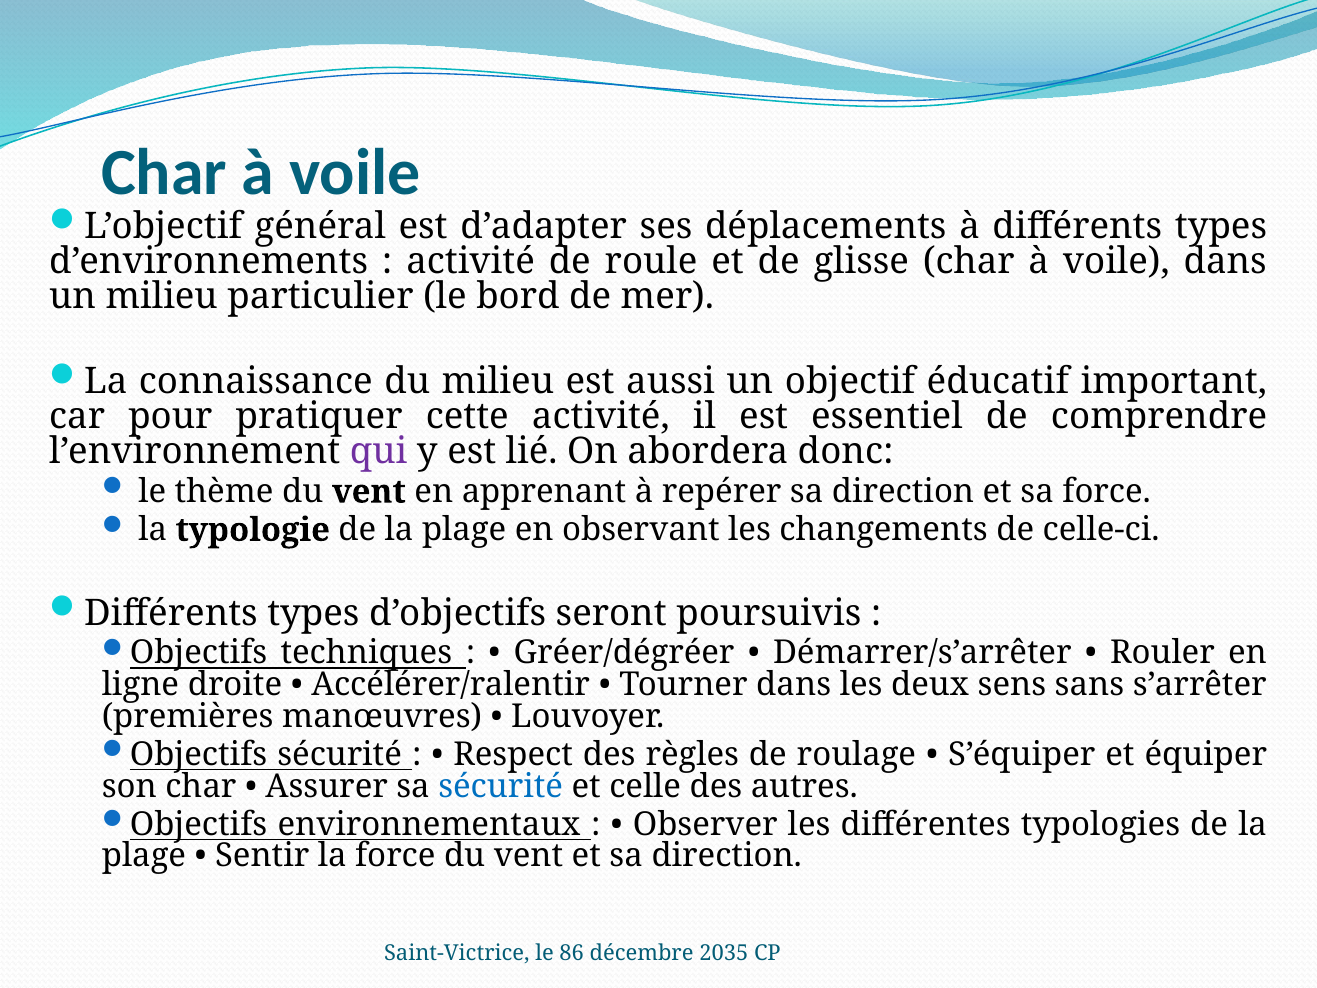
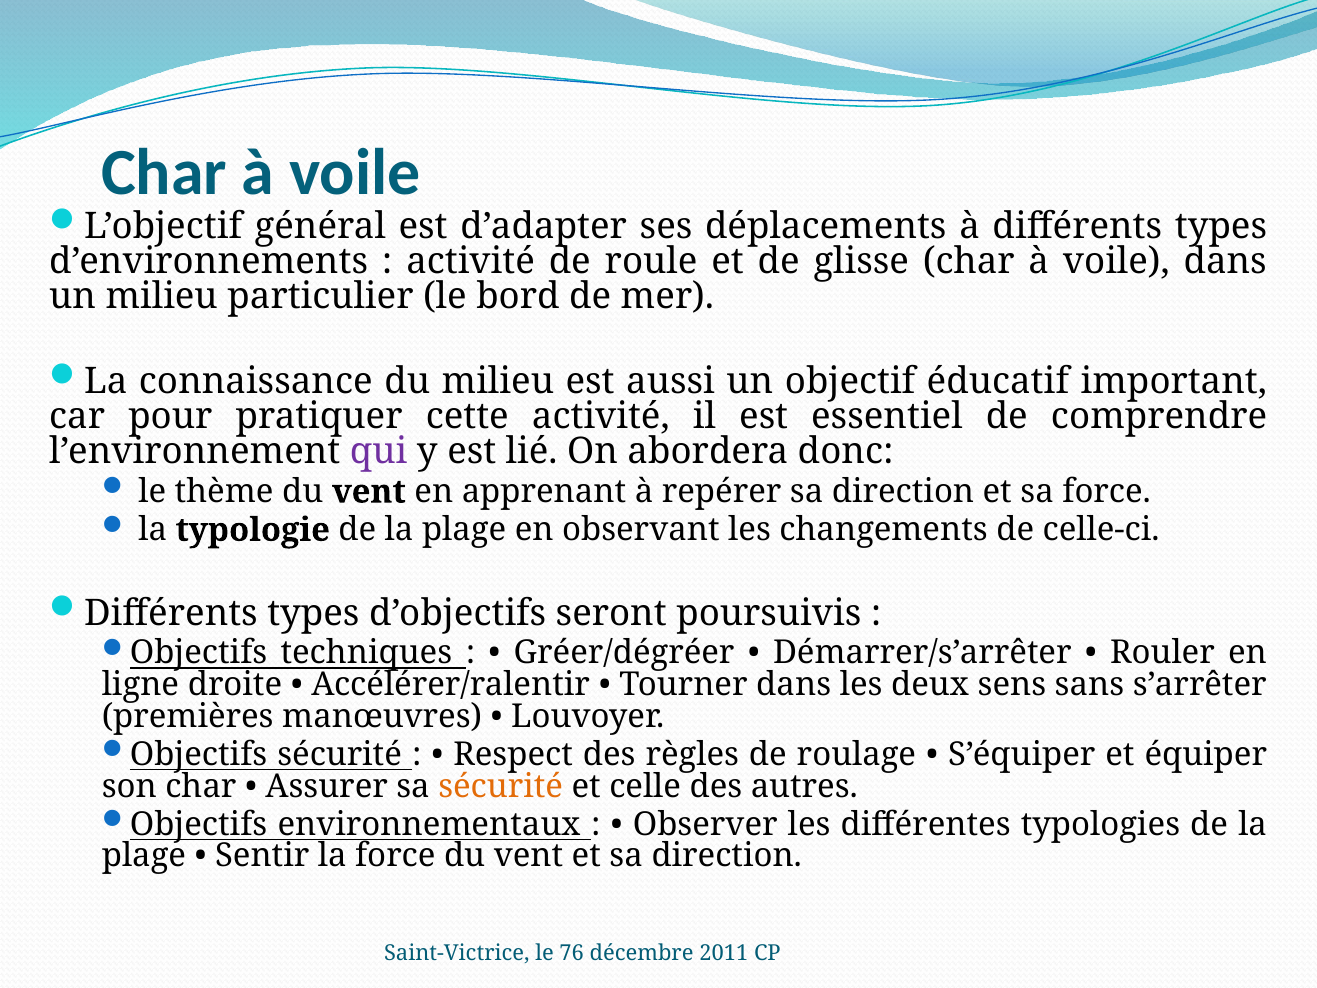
sécurité colour: blue -> orange (501, 786)
86: 86 -> 76 (572, 953)
2035: 2035 -> 2011 (724, 953)
